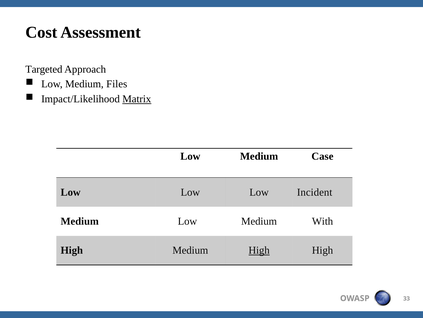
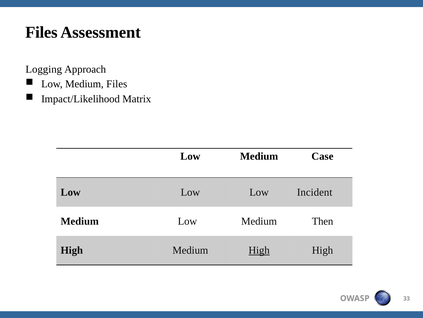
Cost: Cost -> Files (41, 32)
Targeted: Targeted -> Logging (44, 69)
Matrix underline: present -> none (137, 99)
With: With -> Then (323, 221)
